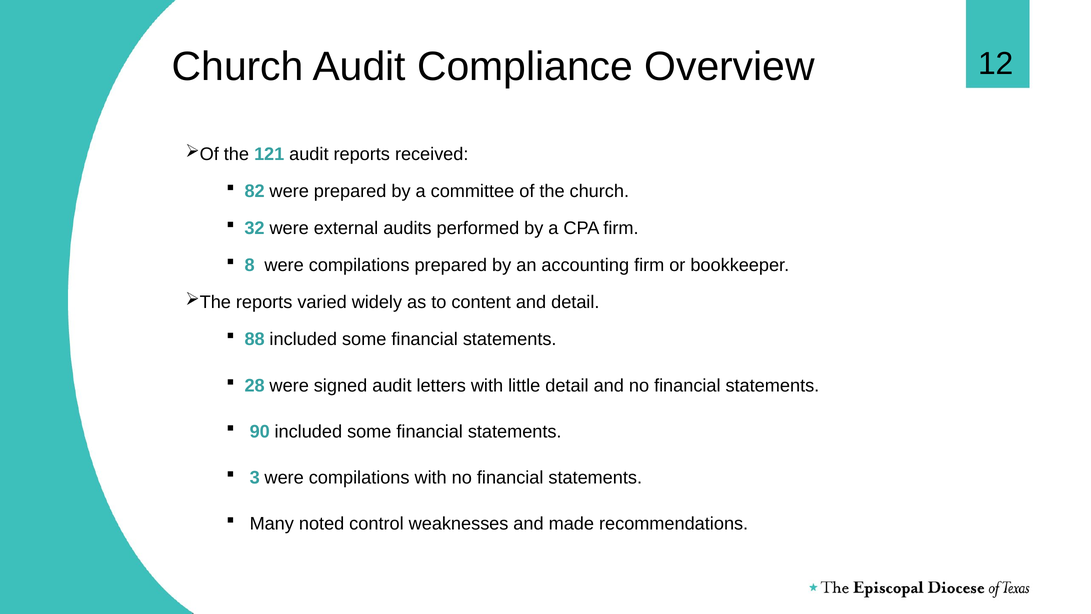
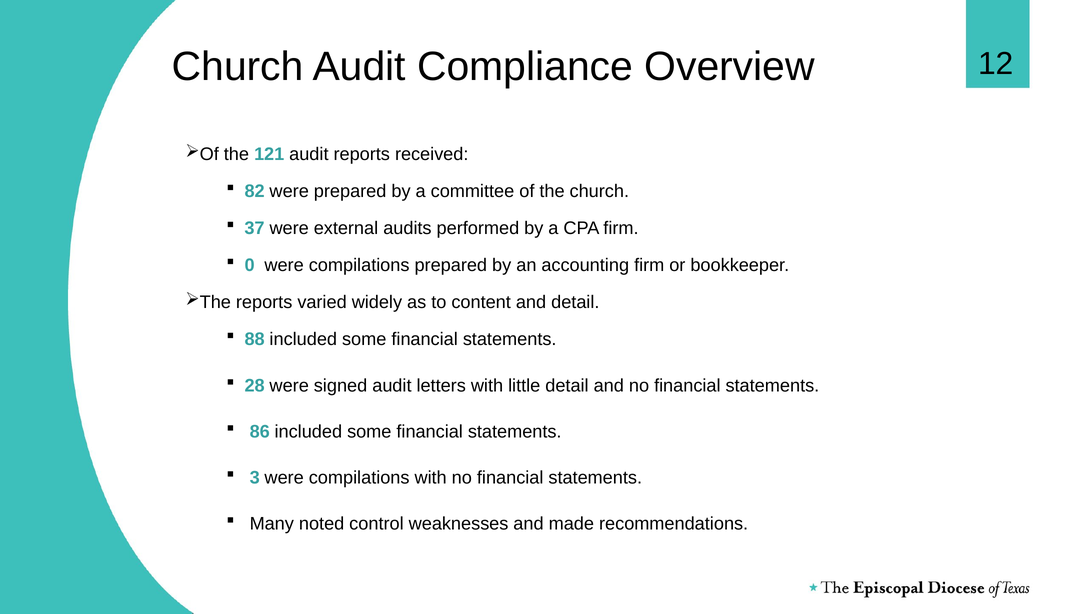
32: 32 -> 37 (254, 228)
8: 8 -> 0 (250, 265)
90: 90 -> 86 (260, 431)
